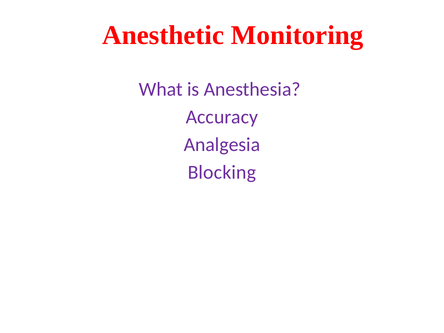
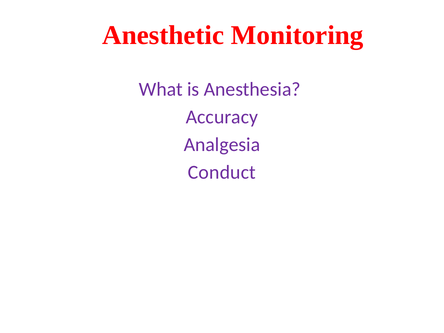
Blocking: Blocking -> Conduct (222, 172)
